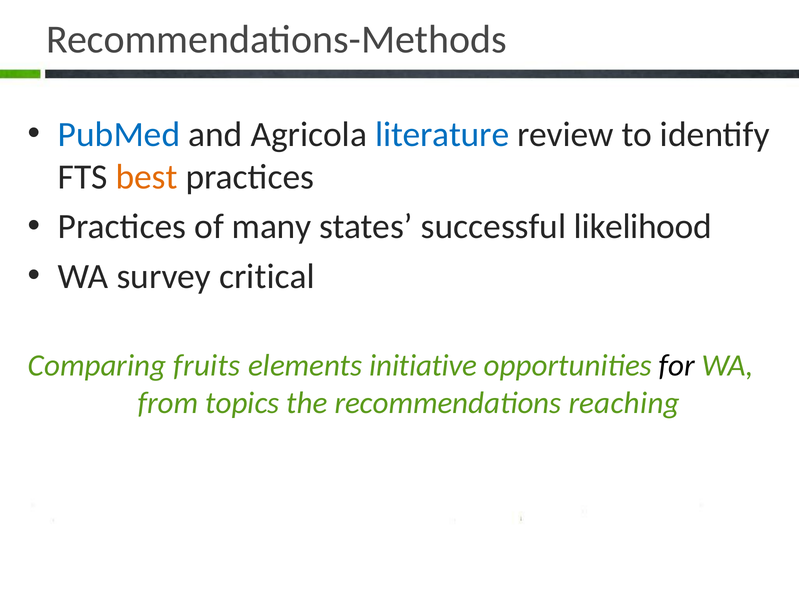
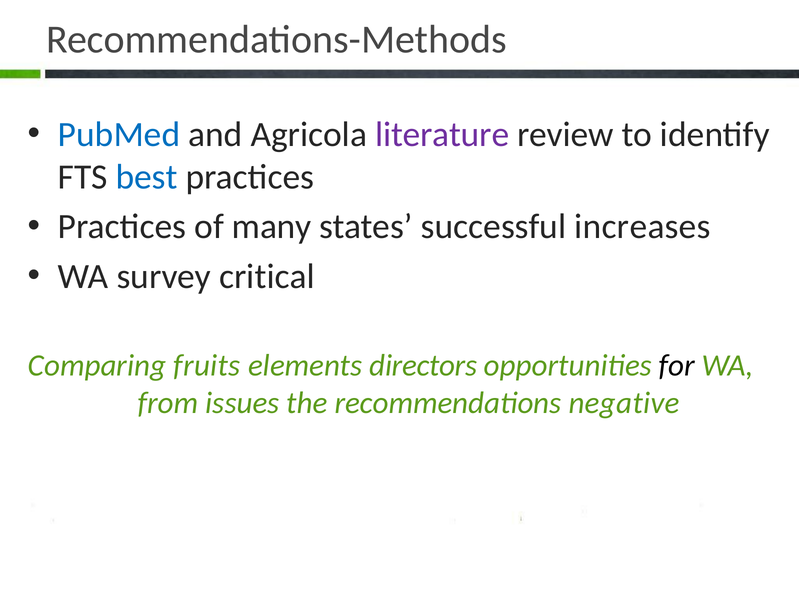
literature colour: blue -> purple (442, 134)
best colour: orange -> blue (147, 177)
likelihood: likelihood -> increases (643, 227)
initiative: initiative -> directors (423, 366)
topics: topics -> issues (242, 403)
reaching: reaching -> negative (624, 403)
